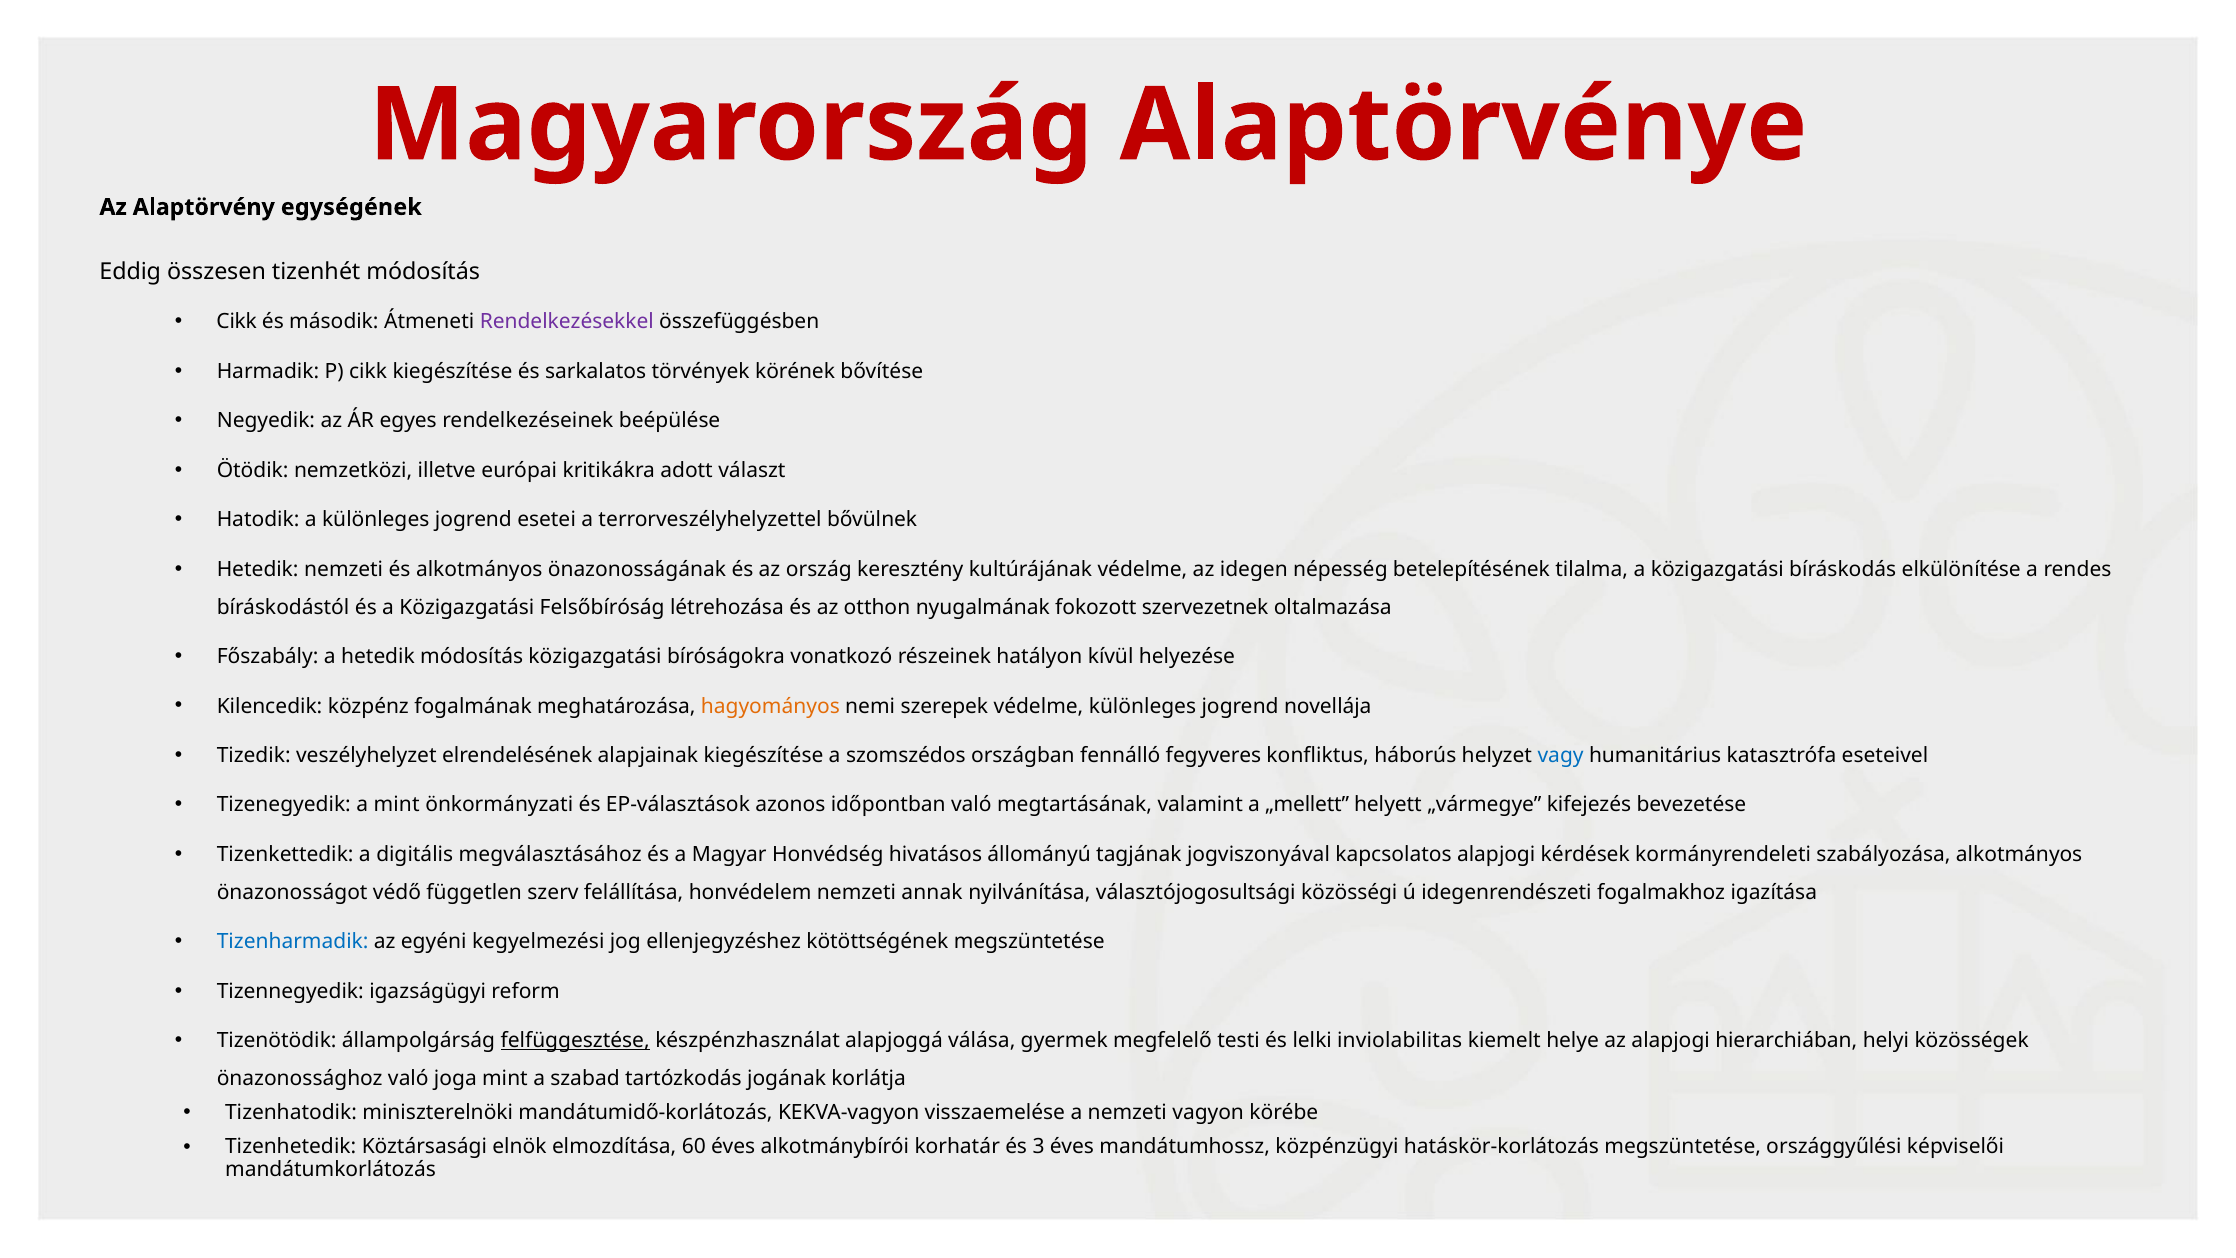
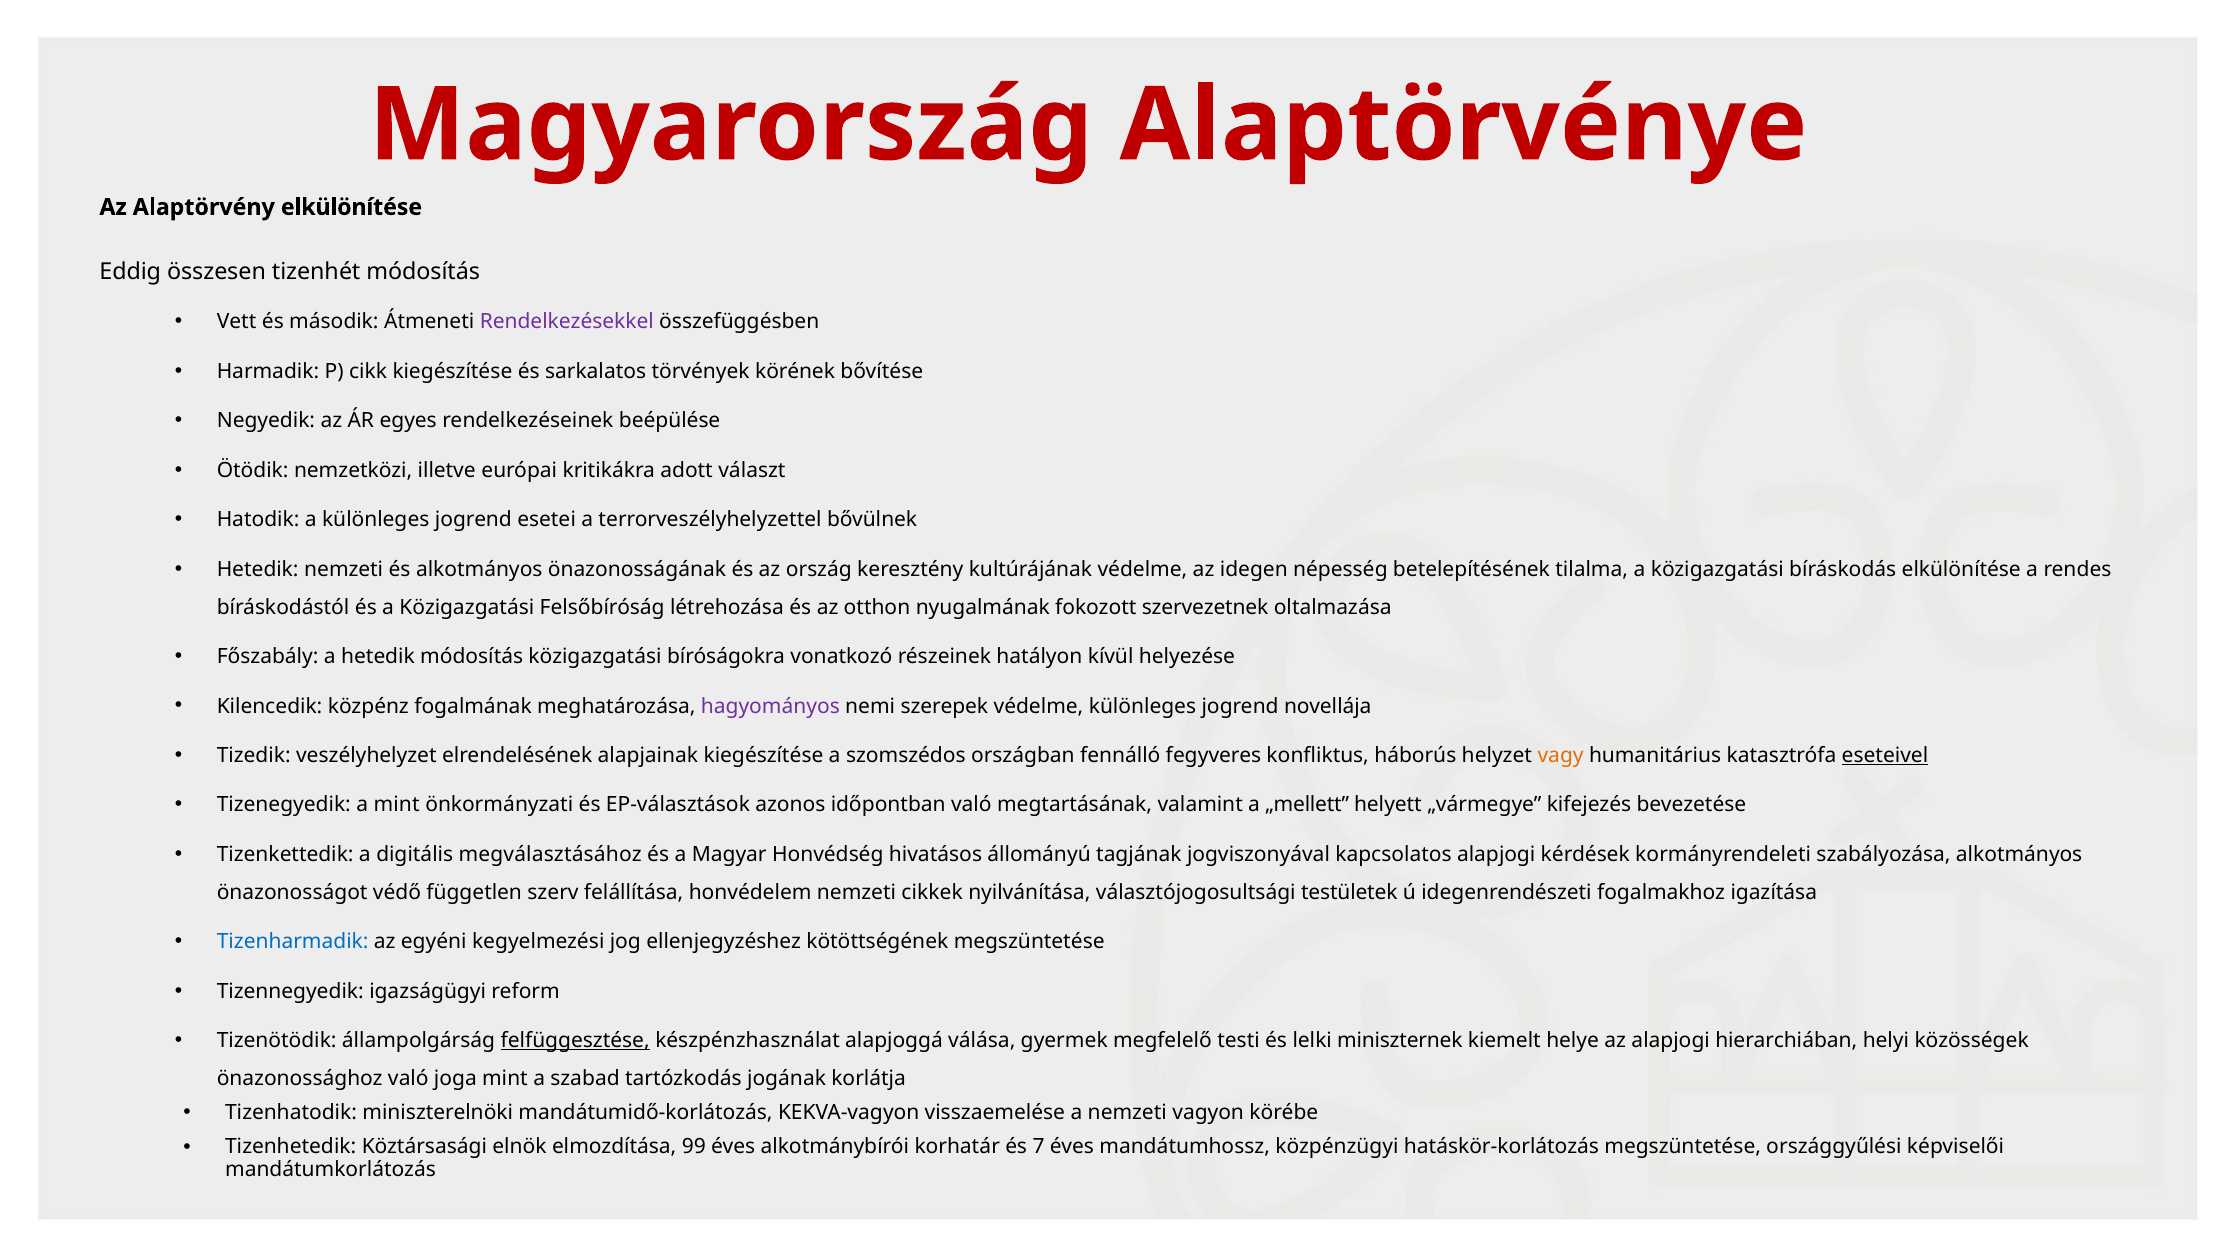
Alaptörvény egységének: egységének -> elkülönítése (351, 207)
Cikk: Cikk -> Vett (237, 322)
hagyományos colour: orange -> purple (770, 706)
vagy colour: blue -> orange (1561, 755)
eseteivel underline: none -> present (1885, 755)
annak: annak -> cikkek (932, 892)
közösségi: közösségi -> testületek (1349, 892)
inviolabilitas: inviolabilitas -> miniszternek (1400, 1041)
60: 60 -> 99 (694, 1147)
3: 3 -> 7 (1039, 1147)
